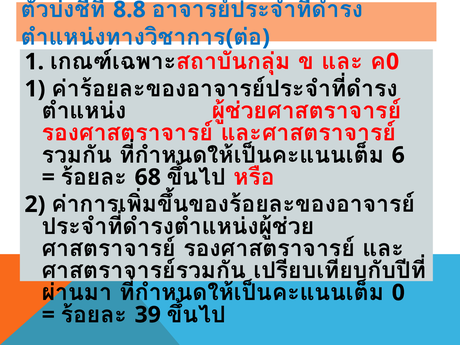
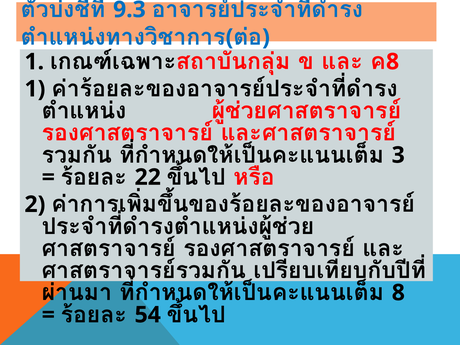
8.8: 8.8 -> 9.3 (129, 10)
0: 0 -> 8 (393, 62)
6: 6 -> 3 (398, 155)
68: 68 -> 22 (148, 177)
0: 0 -> 8 (398, 293)
39: 39 -> 54 (148, 315)
